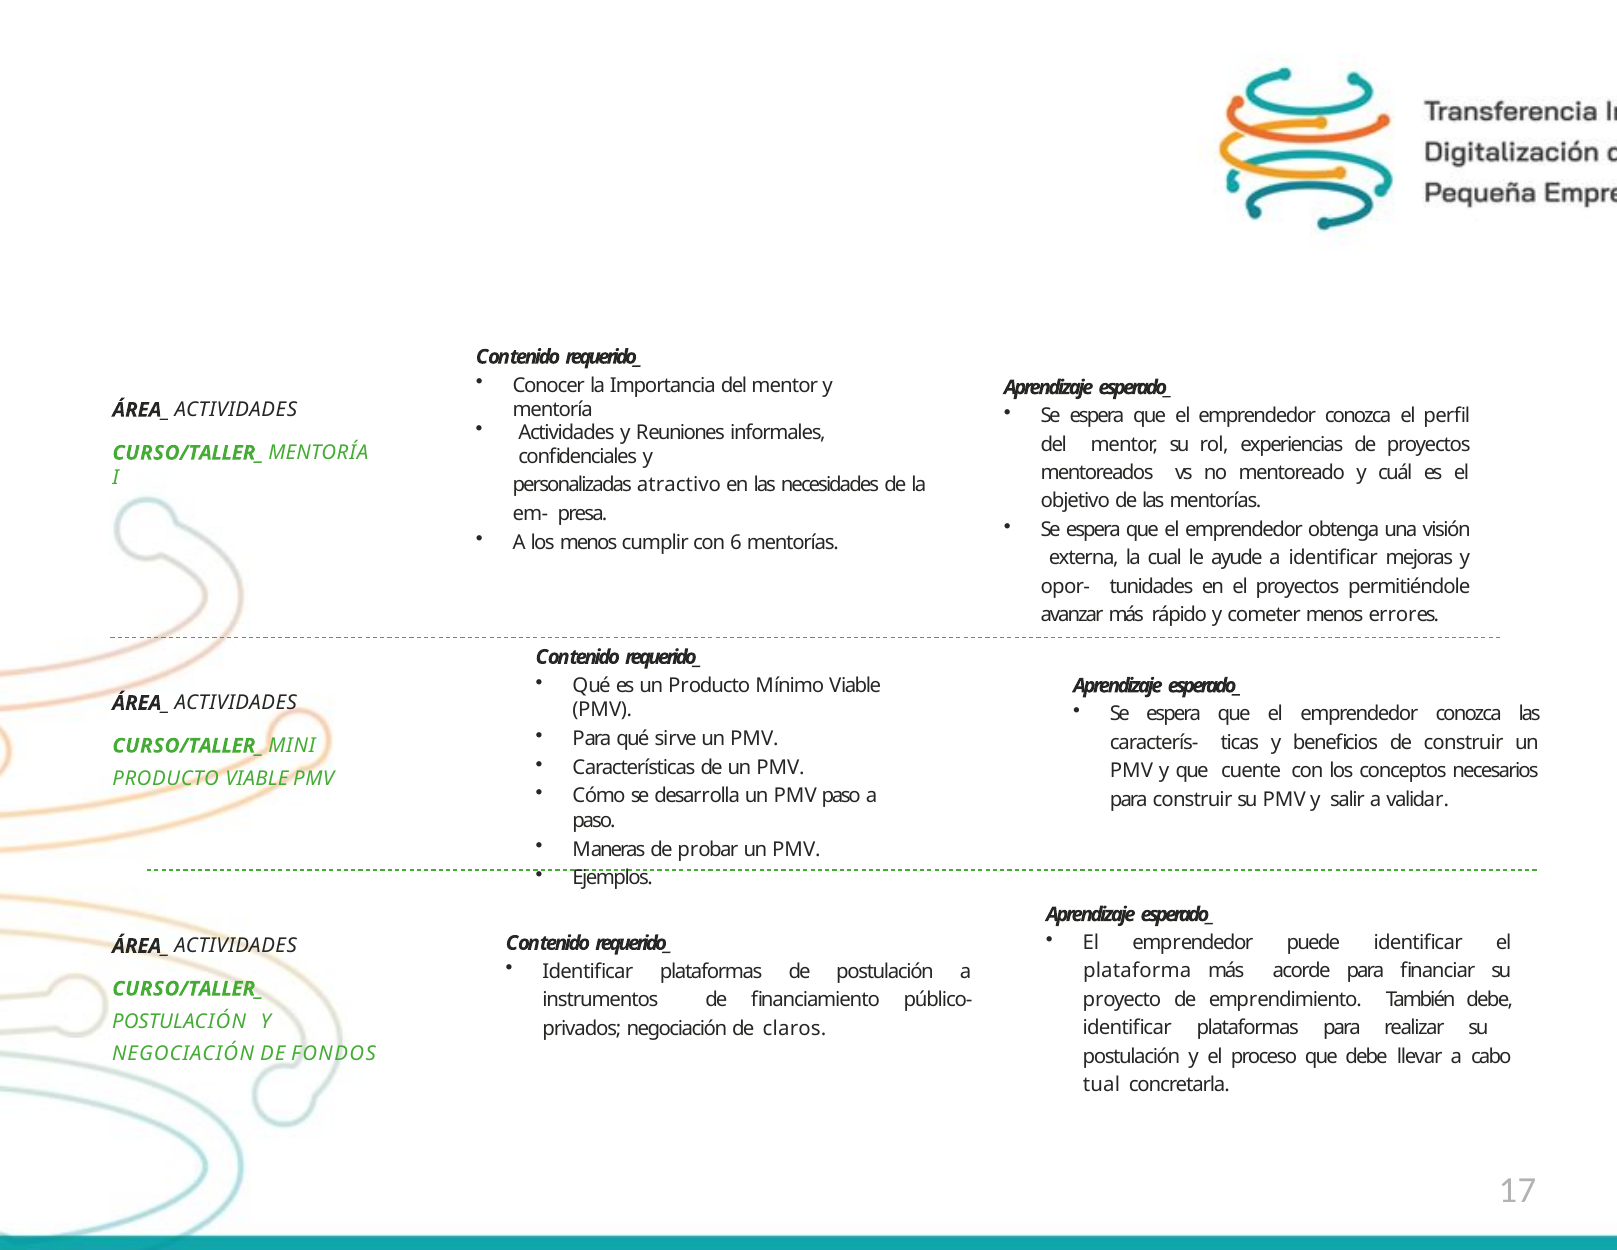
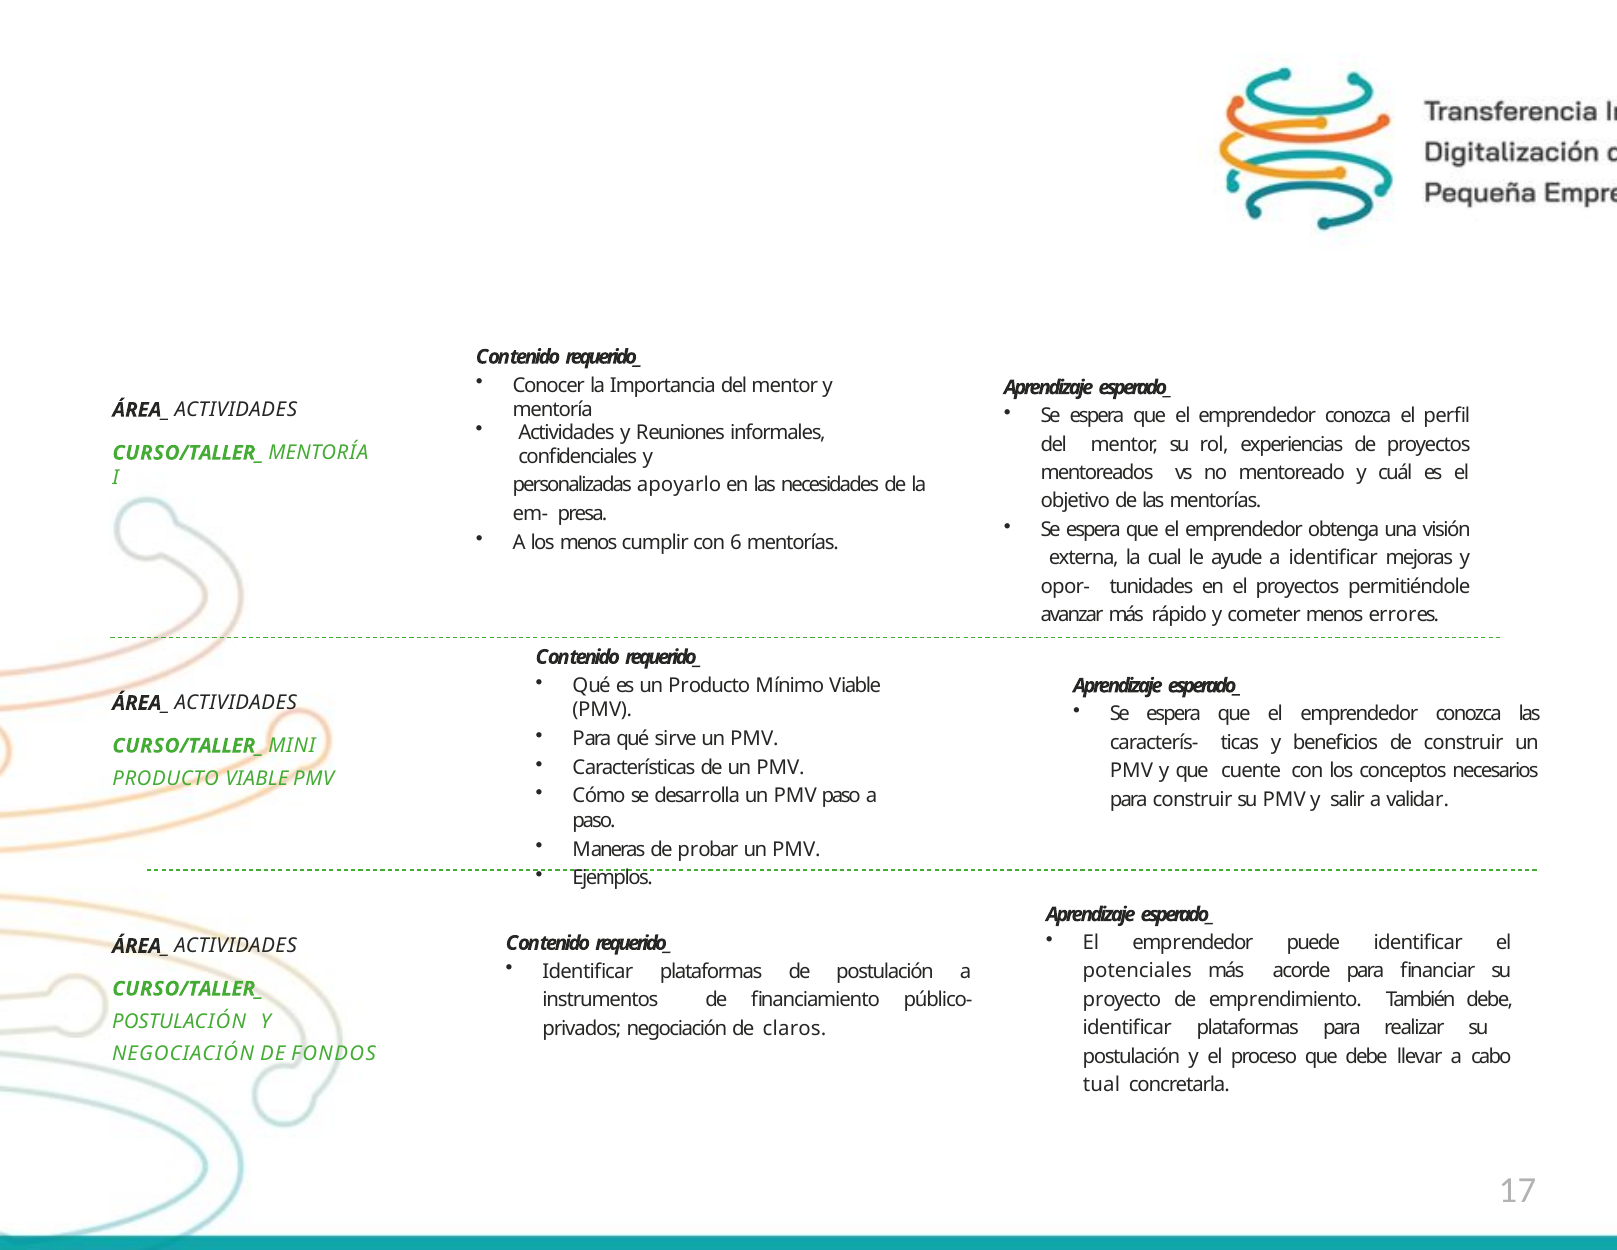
atractivo: atractivo -> apoyarlo (679, 485)
plataforma: plataforma -> potenciales (1137, 971)
